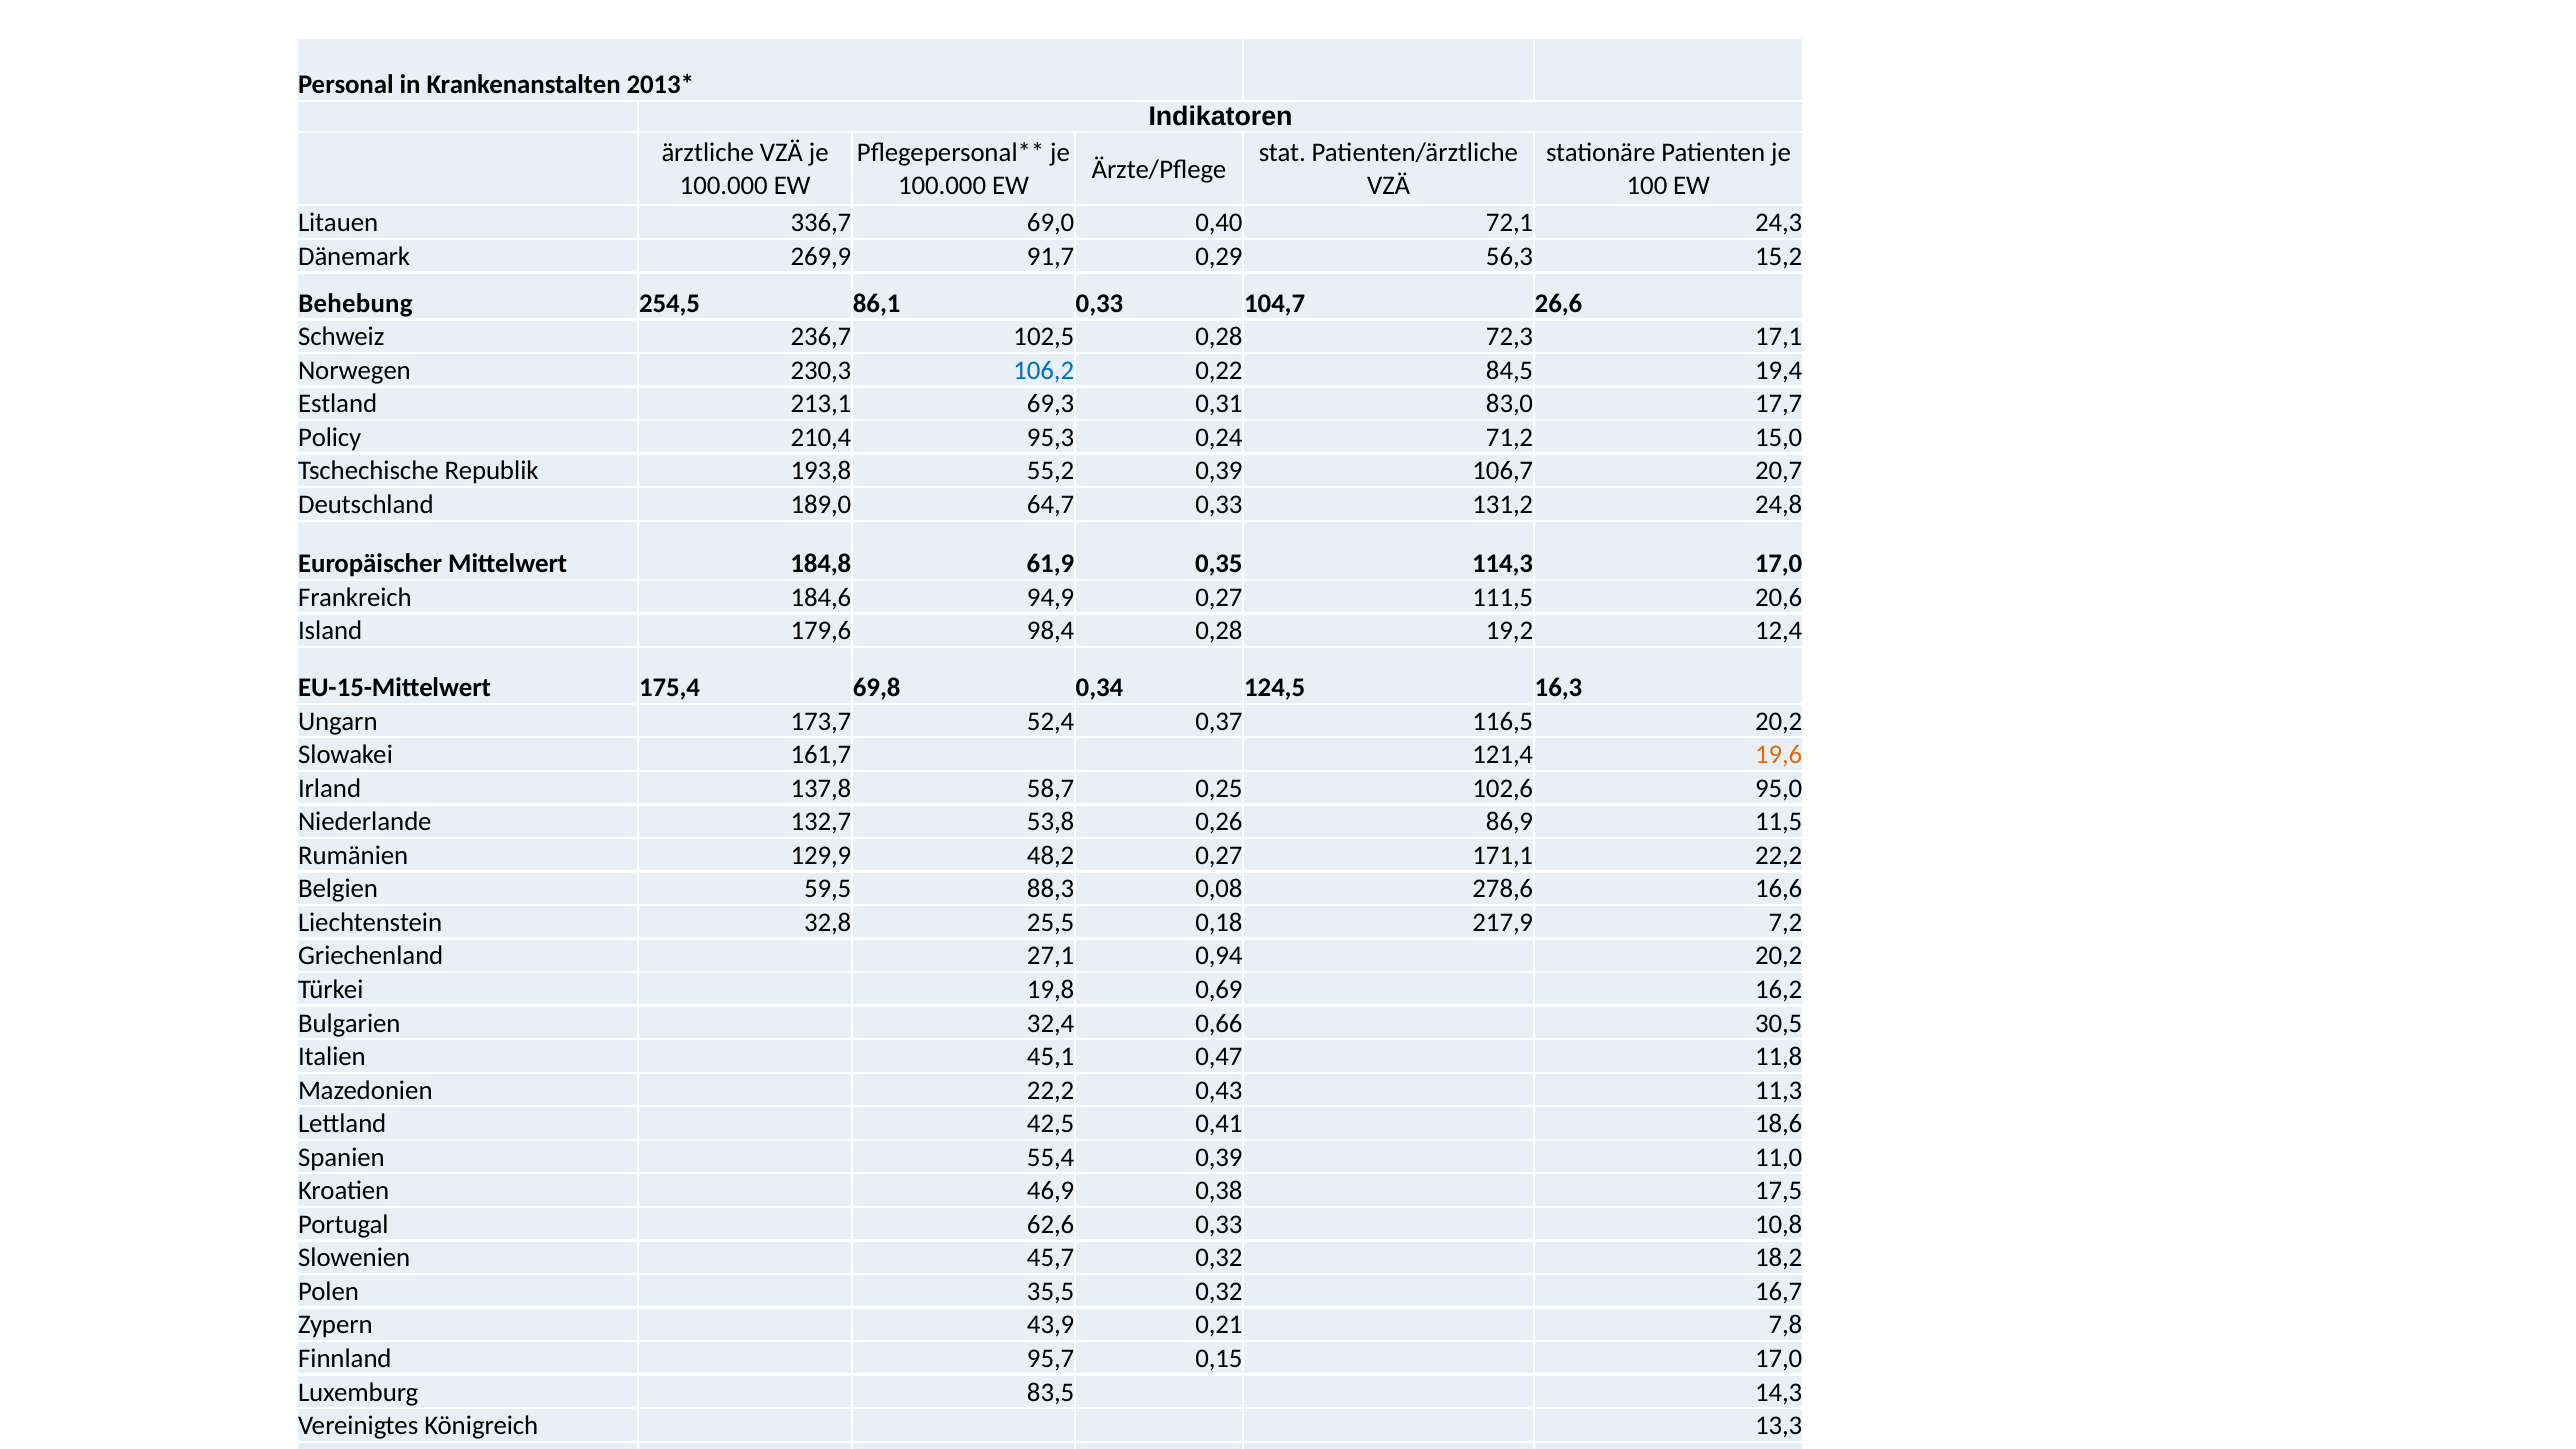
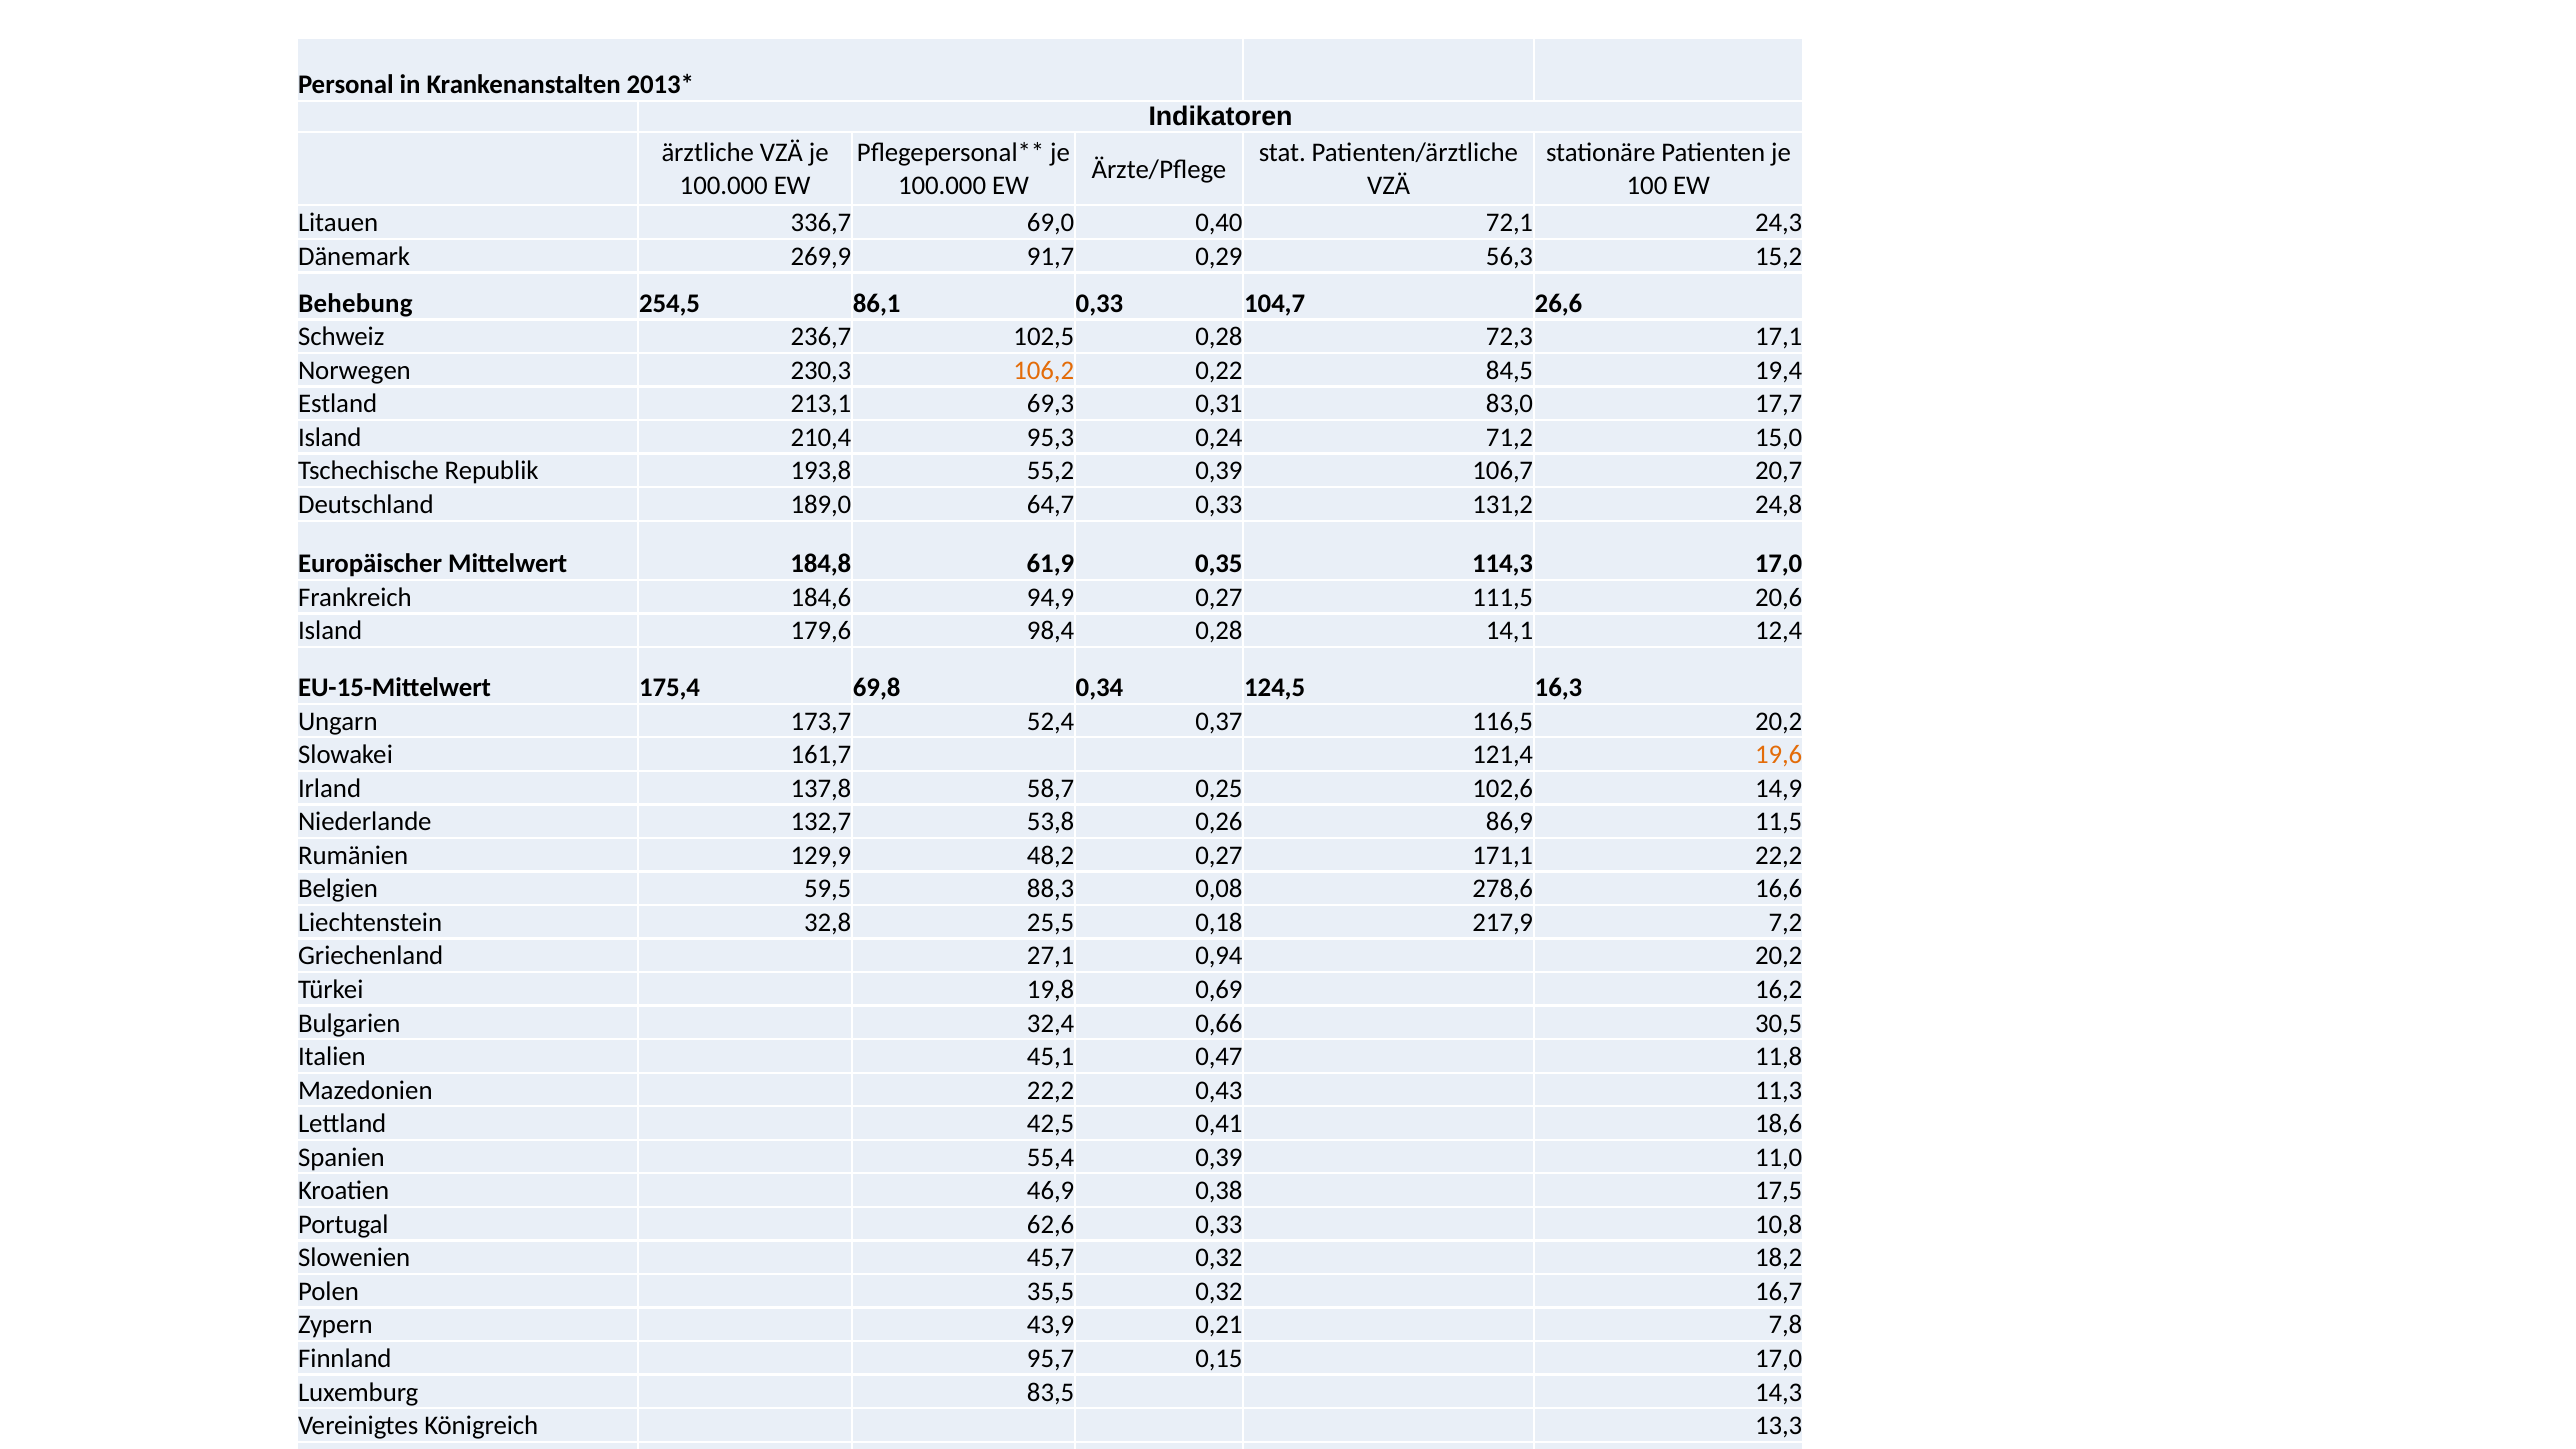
106,2 colour: blue -> orange (1044, 370)
Policy: Policy -> Island (330, 438)
19,2: 19,2 -> 14,1 (1510, 631)
95,0: 95,0 -> 14,9 (1779, 788)
